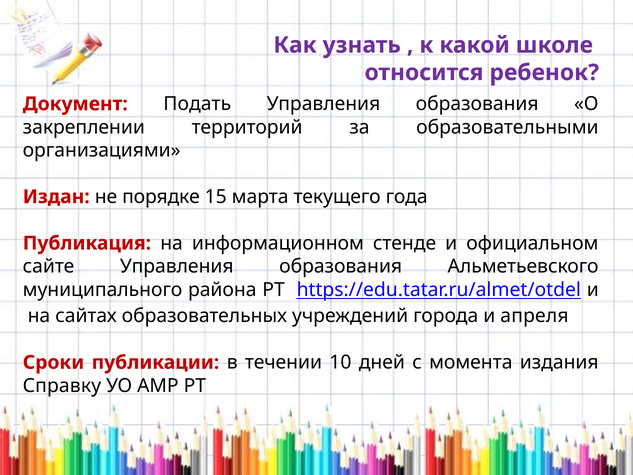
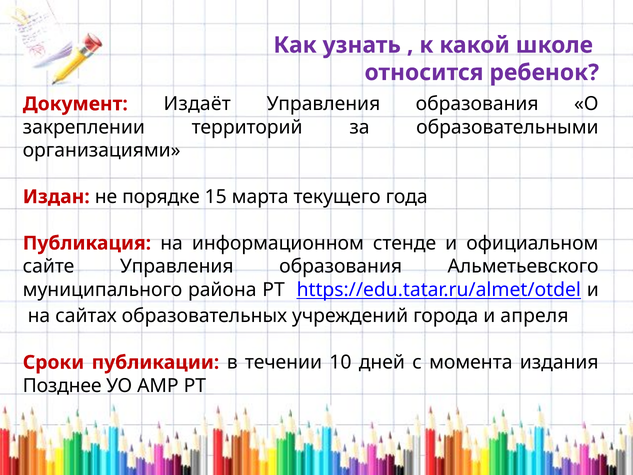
Подать: Подать -> Издаёт (197, 104)
Справку: Справку -> Позднее (62, 385)
